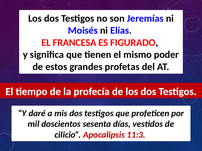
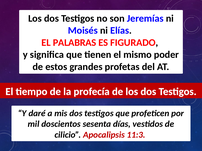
FRANCESA: FRANCESA -> PALABRAS (75, 43)
